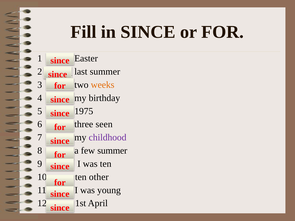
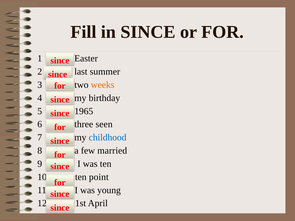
1975: 1975 -> 1965 (84, 111)
childhood colour: purple -> blue (108, 138)
few summer: summer -> married (112, 151)
other: other -> point (99, 177)
